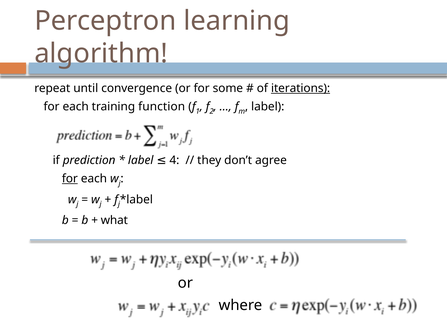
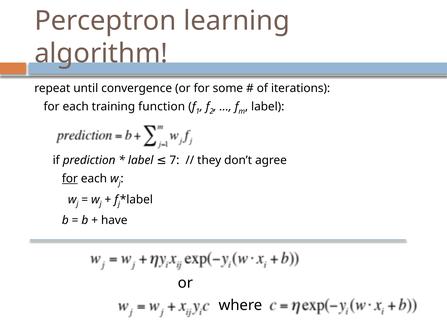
iterations underline: present -> none (301, 88)
4: 4 -> 7 (174, 160)
what: what -> have (114, 220)
